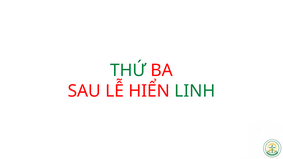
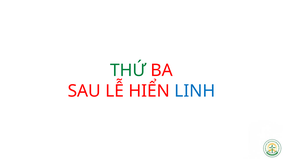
LINH colour: green -> blue (195, 91)
